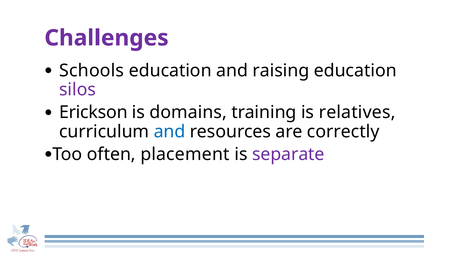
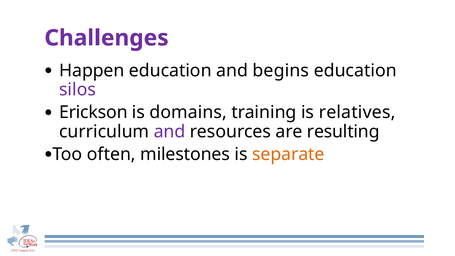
Schools: Schools -> Happen (92, 71)
raising: raising -> begins (281, 71)
and colour: blue -> purple (170, 132)
correctly: correctly -> resulting (343, 132)
placement: placement -> milestones (185, 154)
separate colour: purple -> orange (288, 154)
